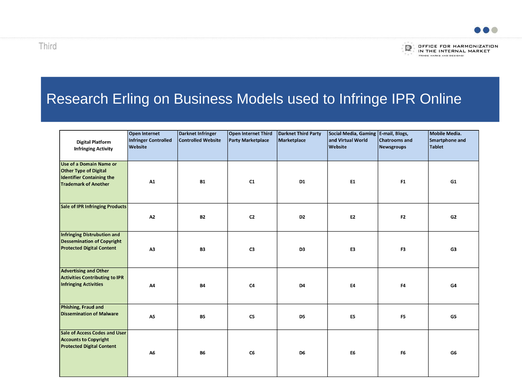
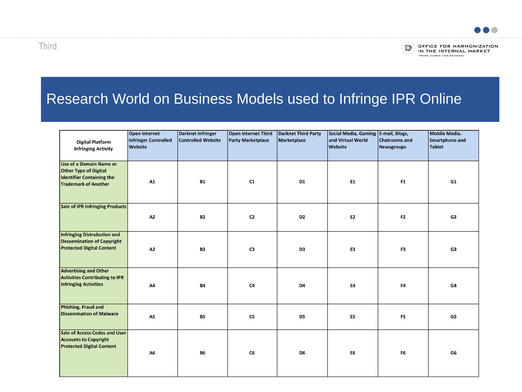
Erling: Erling -> World (131, 99)
